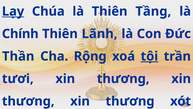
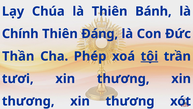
Lạy underline: present -> none (13, 11)
Tầng: Tầng -> Bánh (153, 11)
Lãnh: Lãnh -> Đáng (100, 34)
Rộng: Rộng -> Phép (90, 56)
